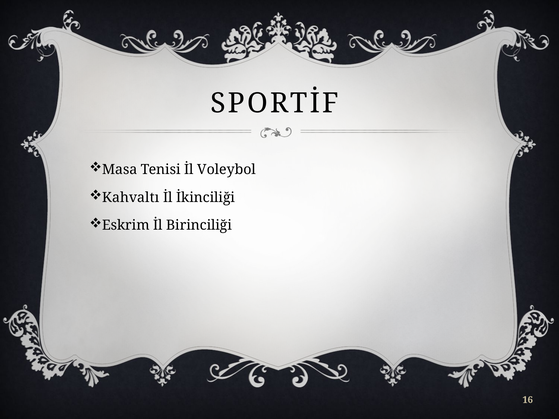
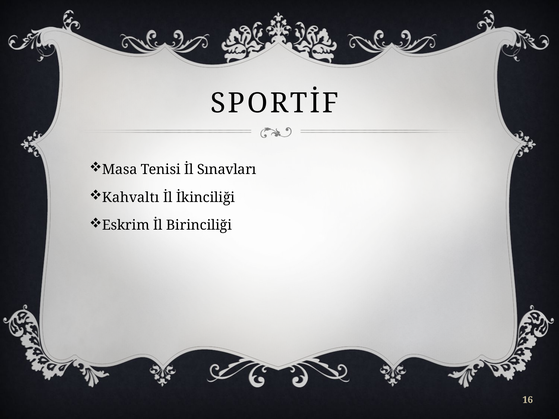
Voleybol: Voleybol -> Sınavları (227, 170)
